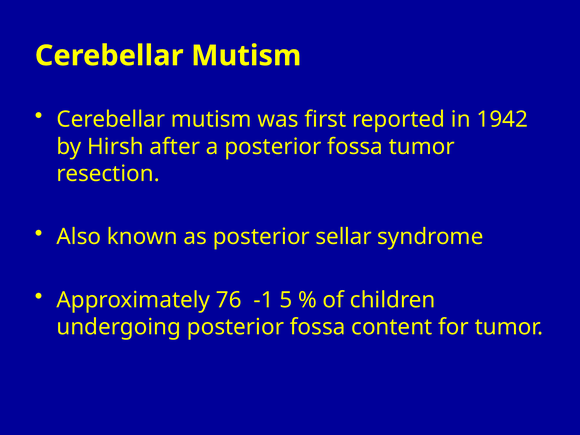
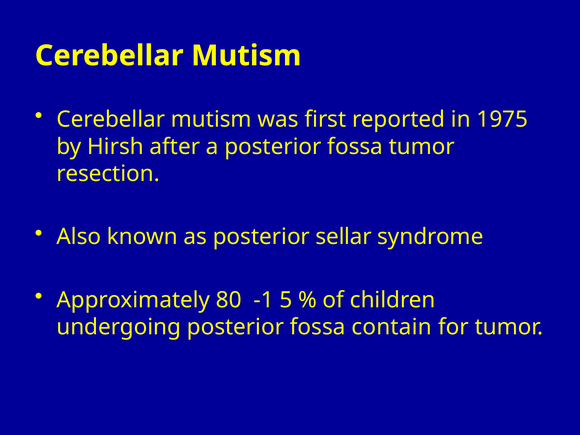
1942: 1942 -> 1975 (502, 120)
76: 76 -> 80 (229, 300)
content: content -> contain (392, 327)
